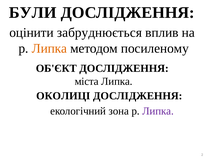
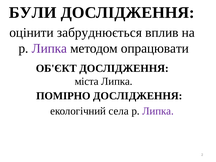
Липка colour: orange -> purple (49, 48)
посиленому: посиленому -> опрацювати (155, 48)
ОКОЛИЦІ: ОКОЛИЦІ -> ПОМІРНО (63, 96)
зона: зона -> села (119, 111)
